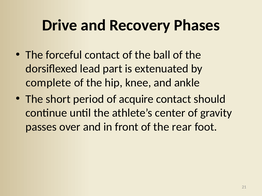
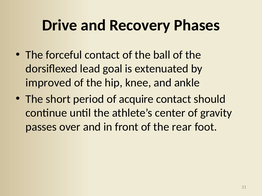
part: part -> goal (113, 69)
complete: complete -> improved (48, 83)
